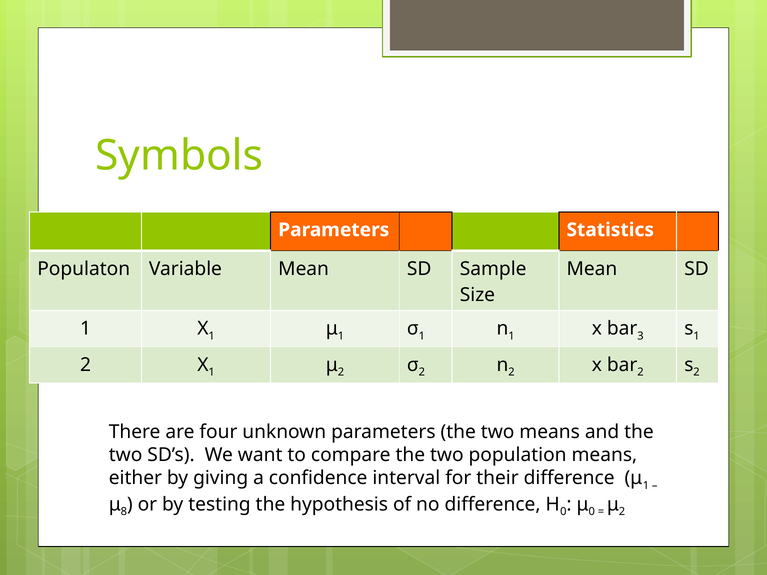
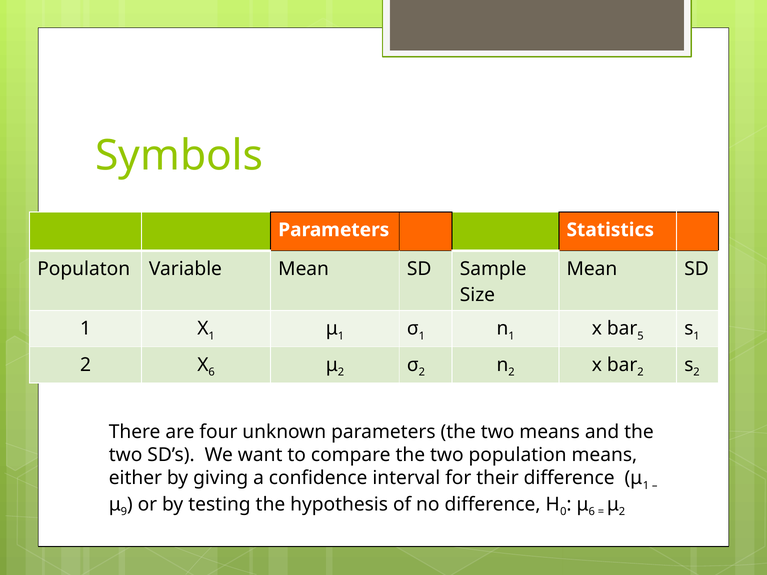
3: 3 -> 5 (641, 336)
2 X 1: 1 -> 6 (212, 372)
8: 8 -> 9 (124, 512)
0: 0 -> 6 (592, 512)
